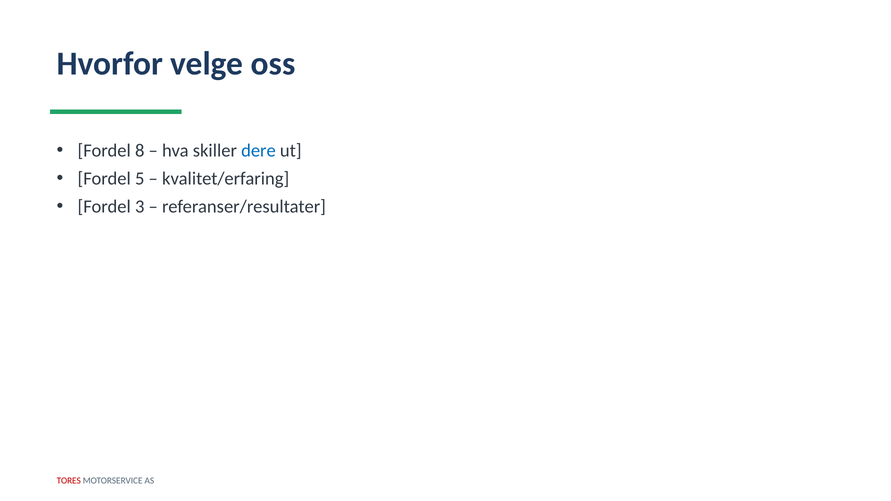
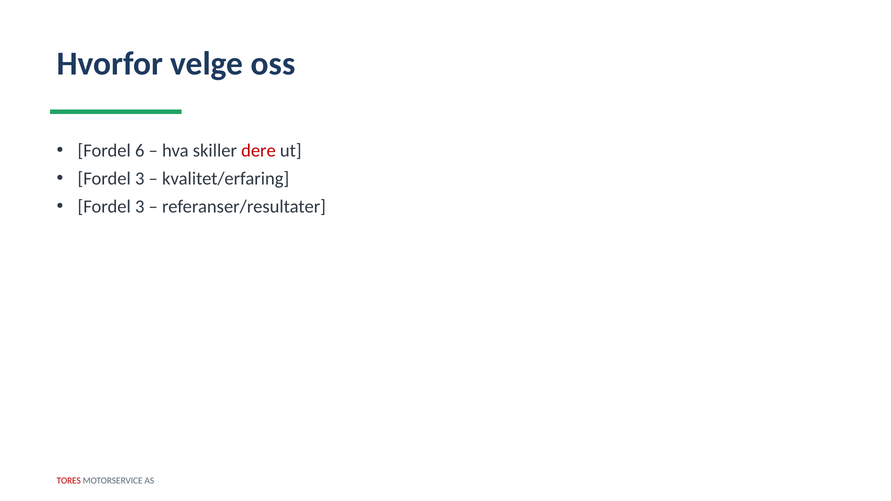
8: 8 -> 6 (140, 151)
dere colour: blue -> red (258, 151)
5: 5 -> 3 (140, 179)
